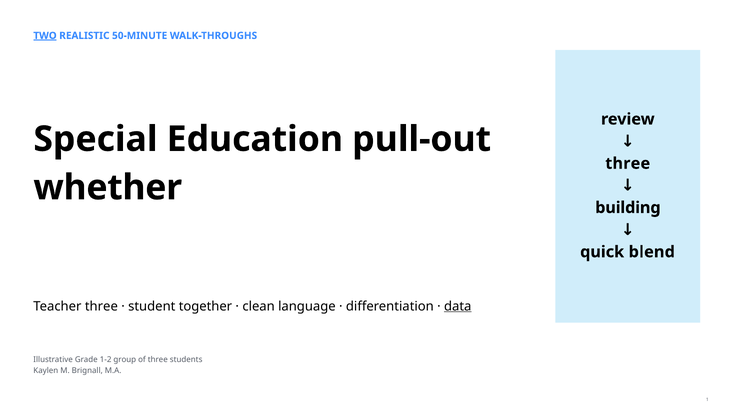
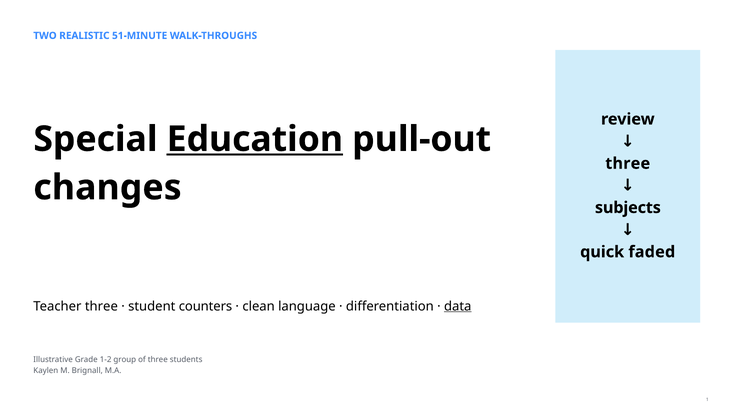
TWO underline: present -> none (45, 36)
50-MINUTE: 50-MINUTE -> 51-MINUTE (140, 36)
Education underline: none -> present (255, 139)
whether: whether -> changes (108, 187)
building: building -> subjects (628, 207)
blend: blend -> faded (652, 252)
together: together -> counters (205, 306)
